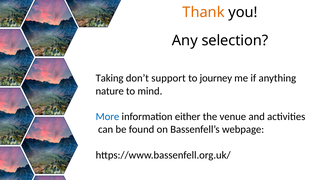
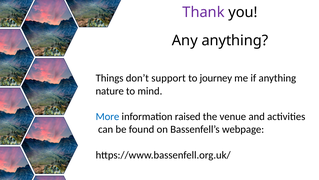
Thank colour: orange -> purple (203, 12)
Any selection: selection -> anything (235, 40)
Taking: Taking -> Things (110, 78)
either: either -> raised (188, 116)
